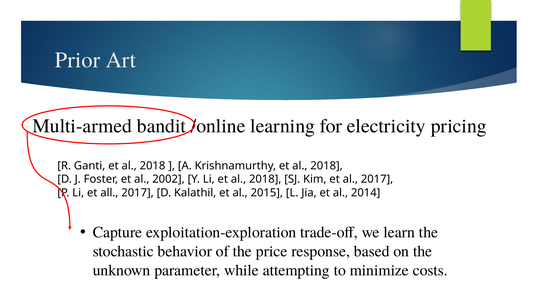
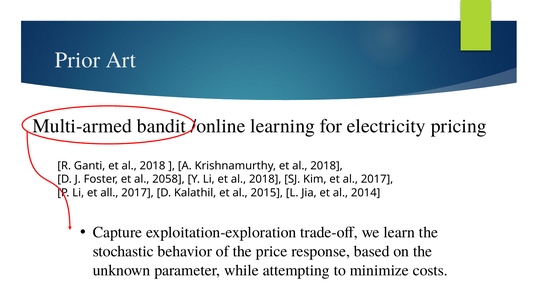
2002: 2002 -> 2058 (168, 179)
